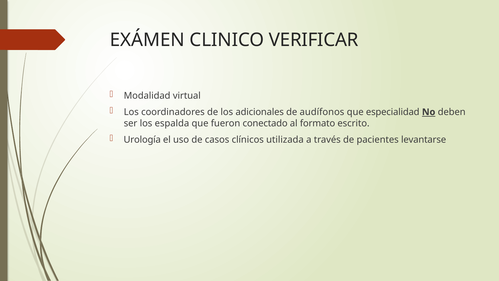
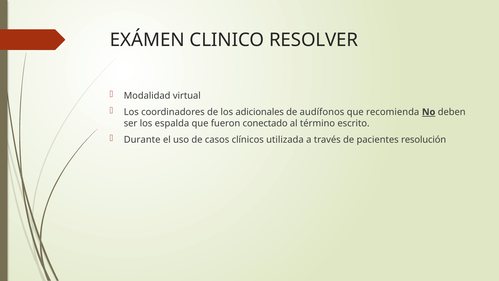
VERIFICAR: VERIFICAR -> RESOLVER (314, 40)
especialidad: especialidad -> recomienda (393, 112)
formato: formato -> término (318, 123)
Urología: Urología -> Durante (142, 140)
levantarse: levantarse -> resolución (424, 140)
